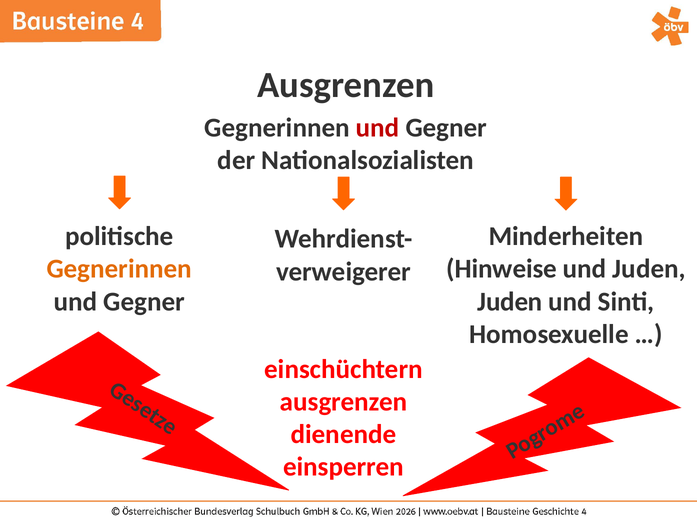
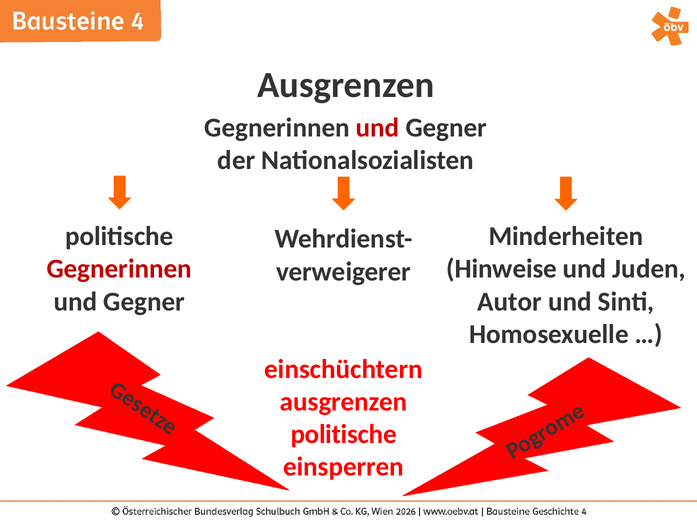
Gegnerinnen colour: orange -> red (119, 269)
Juden: Juden -> Autor (510, 301)
dienende: dienende -> politische (344, 434)
